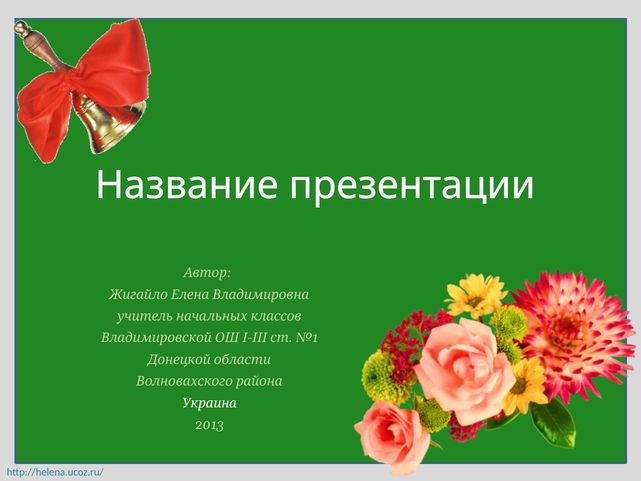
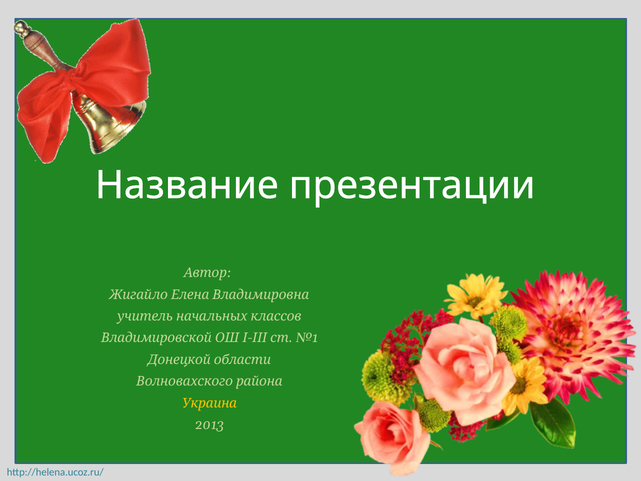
Украина colour: white -> yellow (209, 403)
